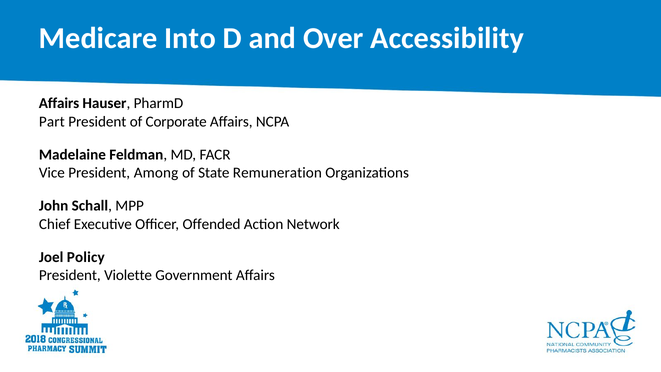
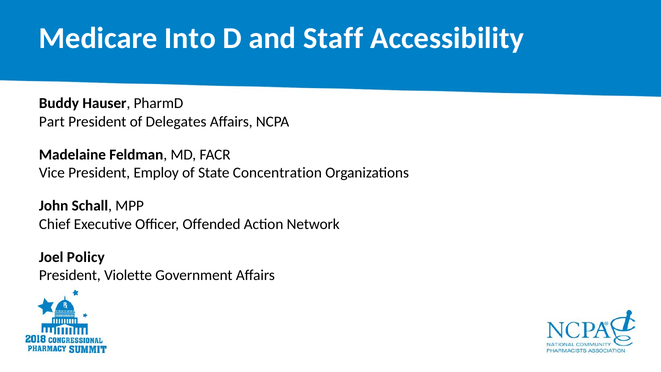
Over: Over -> Staff (333, 38)
Affairs: Affairs -> Buddy (59, 103)
Corporate: Corporate -> Delegates (176, 122)
Among: Among -> Employ (156, 173)
Remuneration: Remuneration -> Concentration (277, 173)
